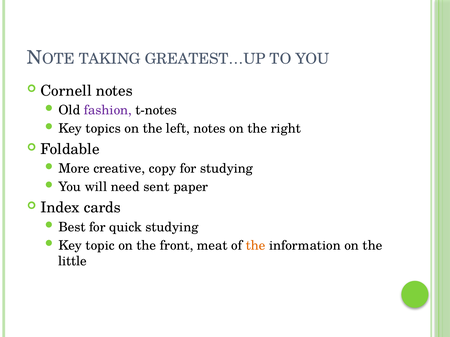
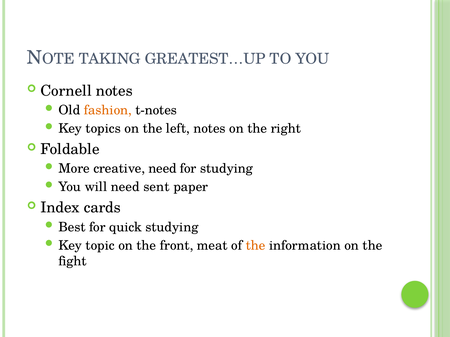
fashion colour: purple -> orange (108, 110)
creative copy: copy -> need (163, 169)
little: little -> fight (72, 262)
